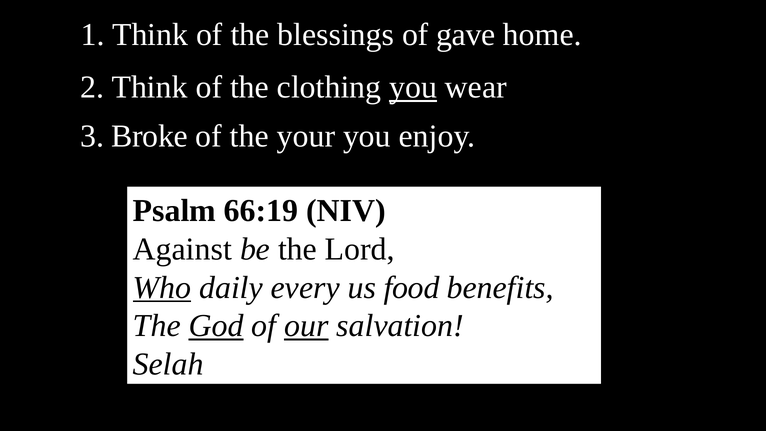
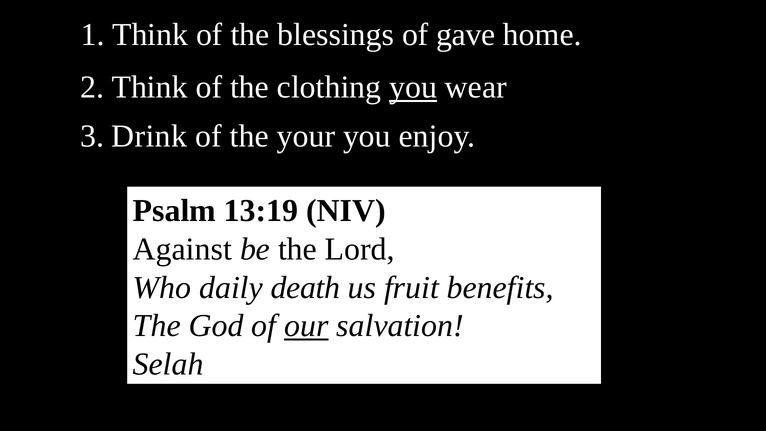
Broke: Broke -> Drink (149, 136)
66:19: 66:19 -> 13:19 (261, 211)
Who underline: present -> none (162, 287)
every: every -> death (305, 287)
food: food -> fruit (411, 287)
God underline: present -> none (216, 326)
